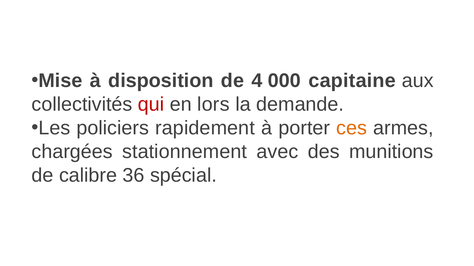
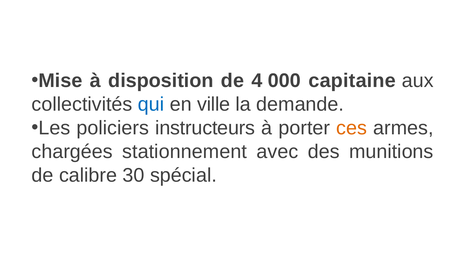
qui colour: red -> blue (151, 105)
lors: lors -> ville (214, 105)
rapidement: rapidement -> instructeurs (205, 128)
36: 36 -> 30 (134, 176)
